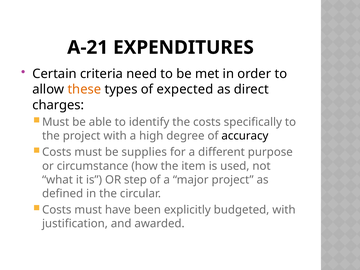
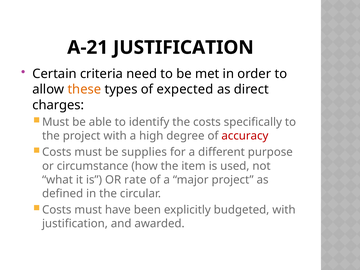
A-21 EXPENDITURES: EXPENDITURES -> JUSTIFICATION (183, 48)
accuracy colour: black -> red (245, 136)
step: step -> rate (135, 180)
